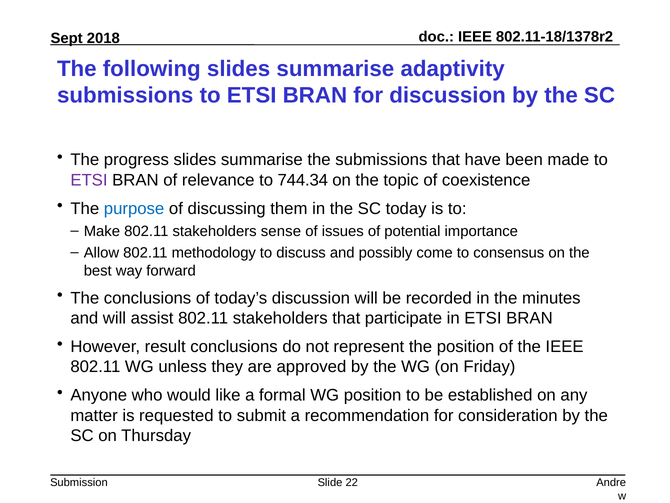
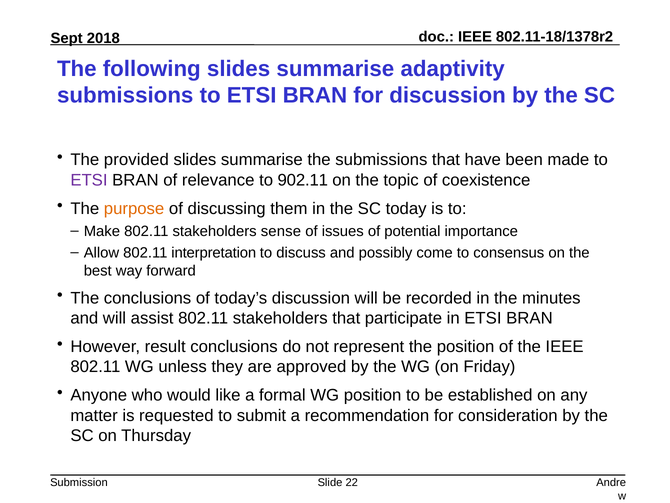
progress: progress -> provided (136, 160)
744.34: 744.34 -> 902.11 (303, 180)
purpose colour: blue -> orange (134, 208)
methodology: methodology -> interpretation (214, 252)
